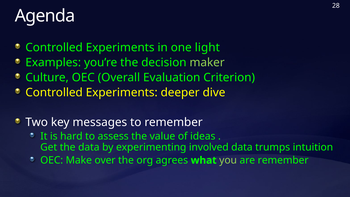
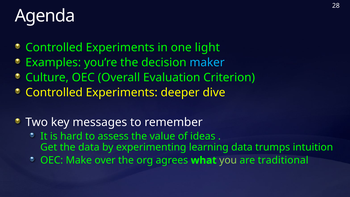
maker colour: light green -> light blue (207, 62)
involved: involved -> learning (209, 147)
are remember: remember -> traditional (283, 160)
